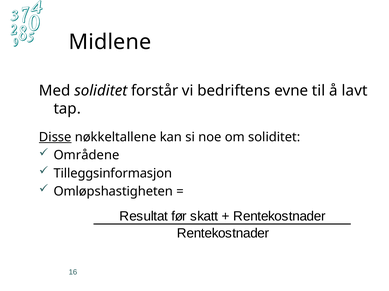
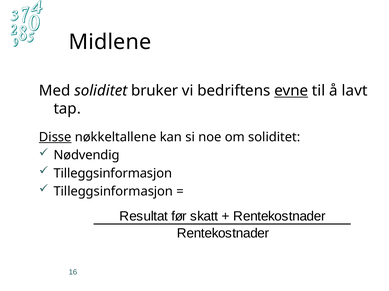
forstår: forstår -> bruker (155, 91)
evne underline: none -> present (291, 91)
Områdene: Områdene -> Nødvendig (87, 156)
Omløpshastigheten: Omløpshastigheten -> Tilleggsinformasjon (113, 192)
